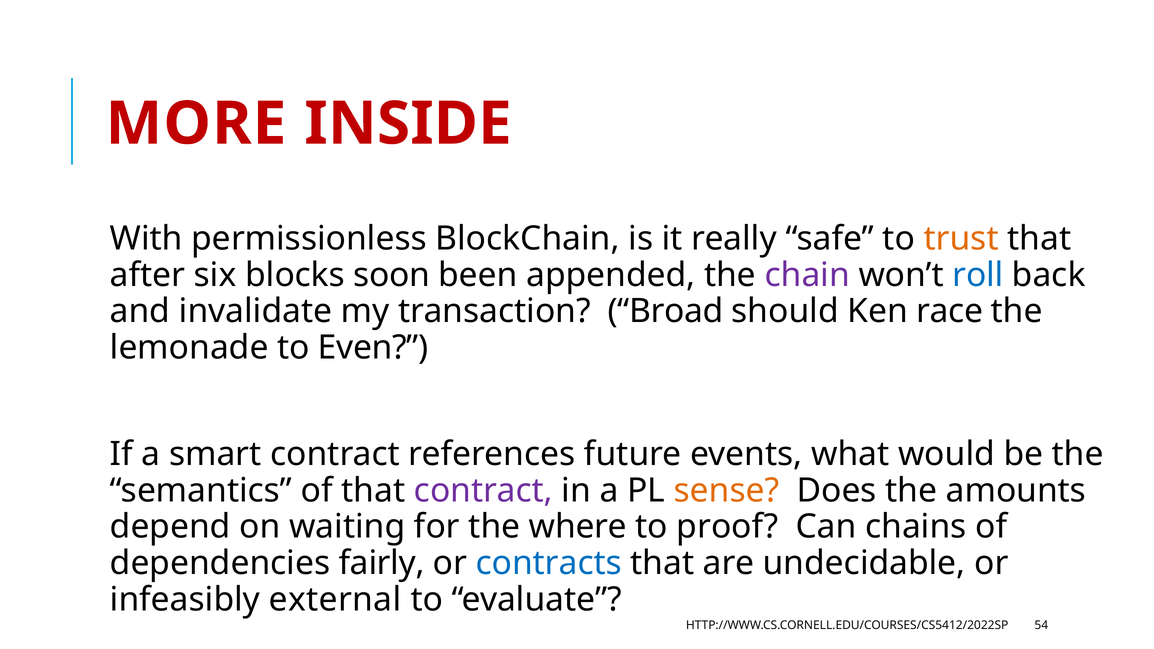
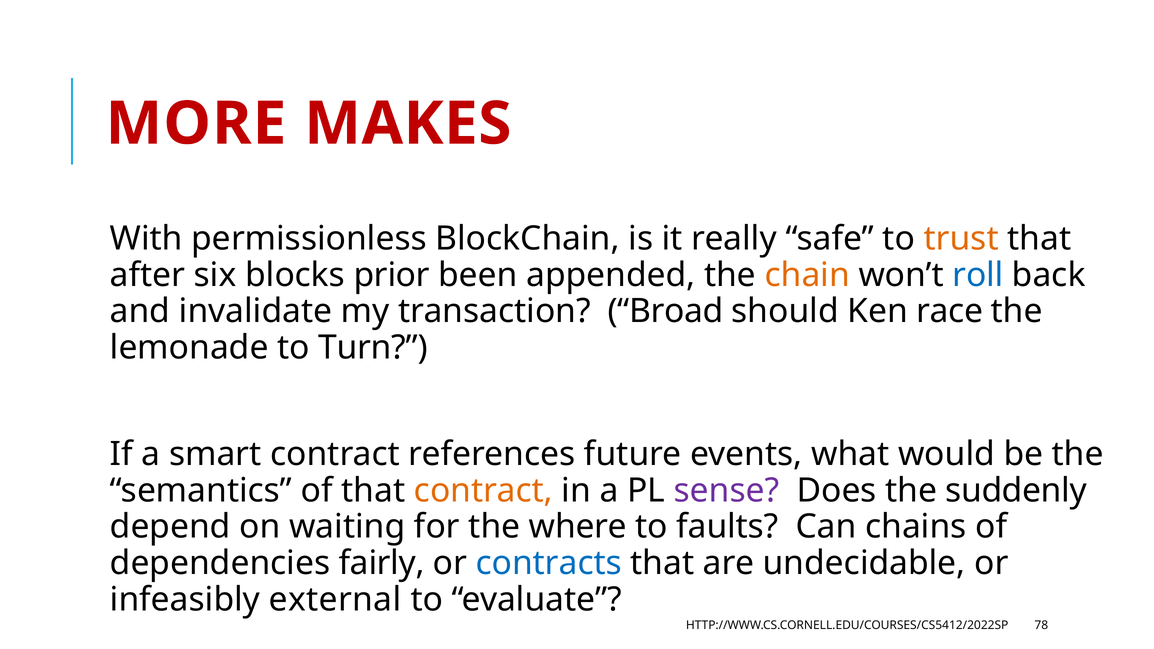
INSIDE: INSIDE -> MAKES (408, 124)
soon: soon -> prior (392, 275)
chain colour: purple -> orange (807, 275)
Even: Even -> Turn (373, 348)
contract colour: purple -> orange (483, 491)
sense colour: orange -> purple (727, 491)
amounts: amounts -> suddenly (1016, 491)
proof: proof -> faults (727, 527)
54: 54 -> 78 (1041, 625)
